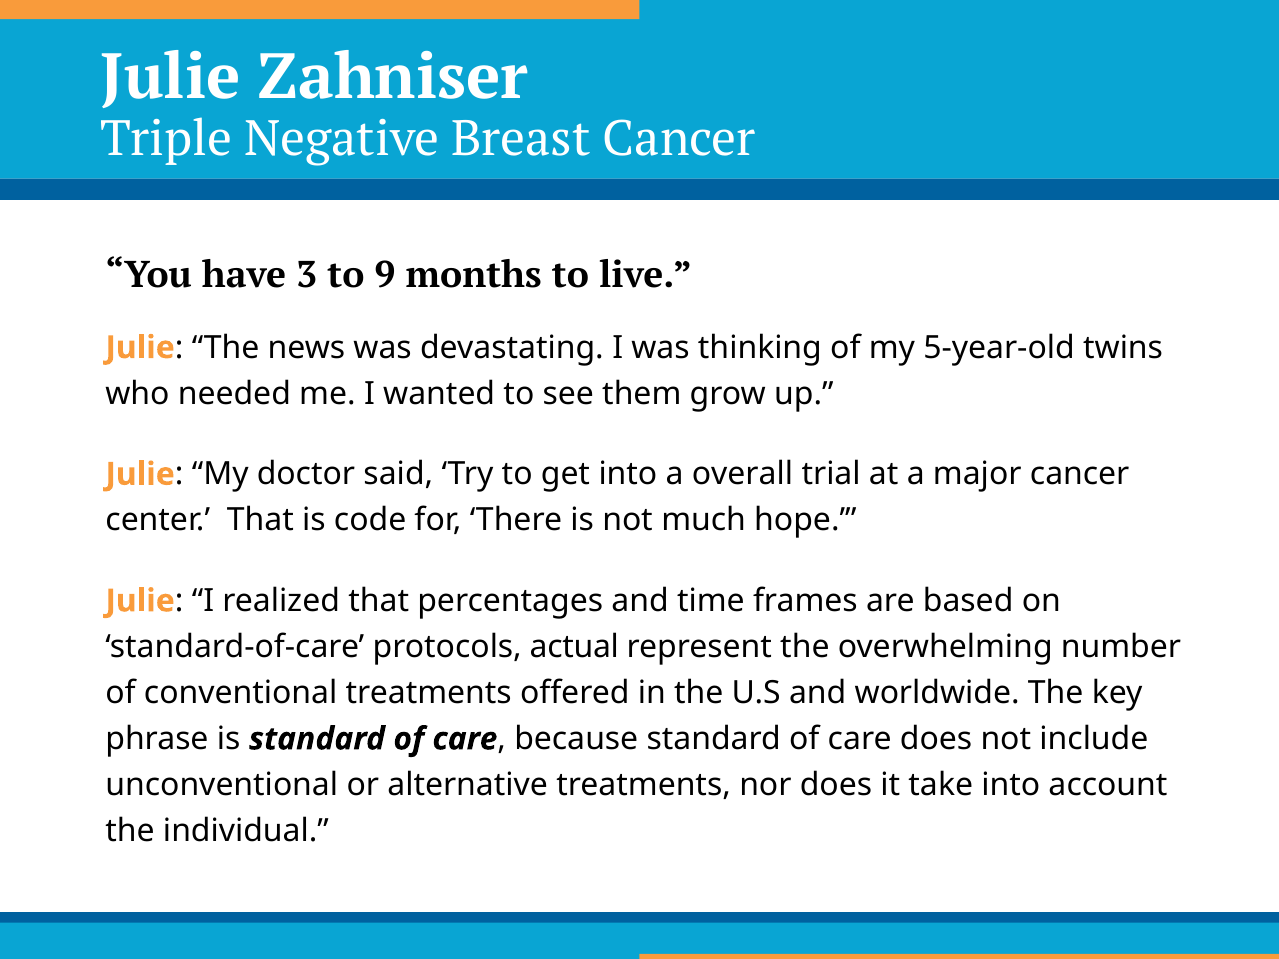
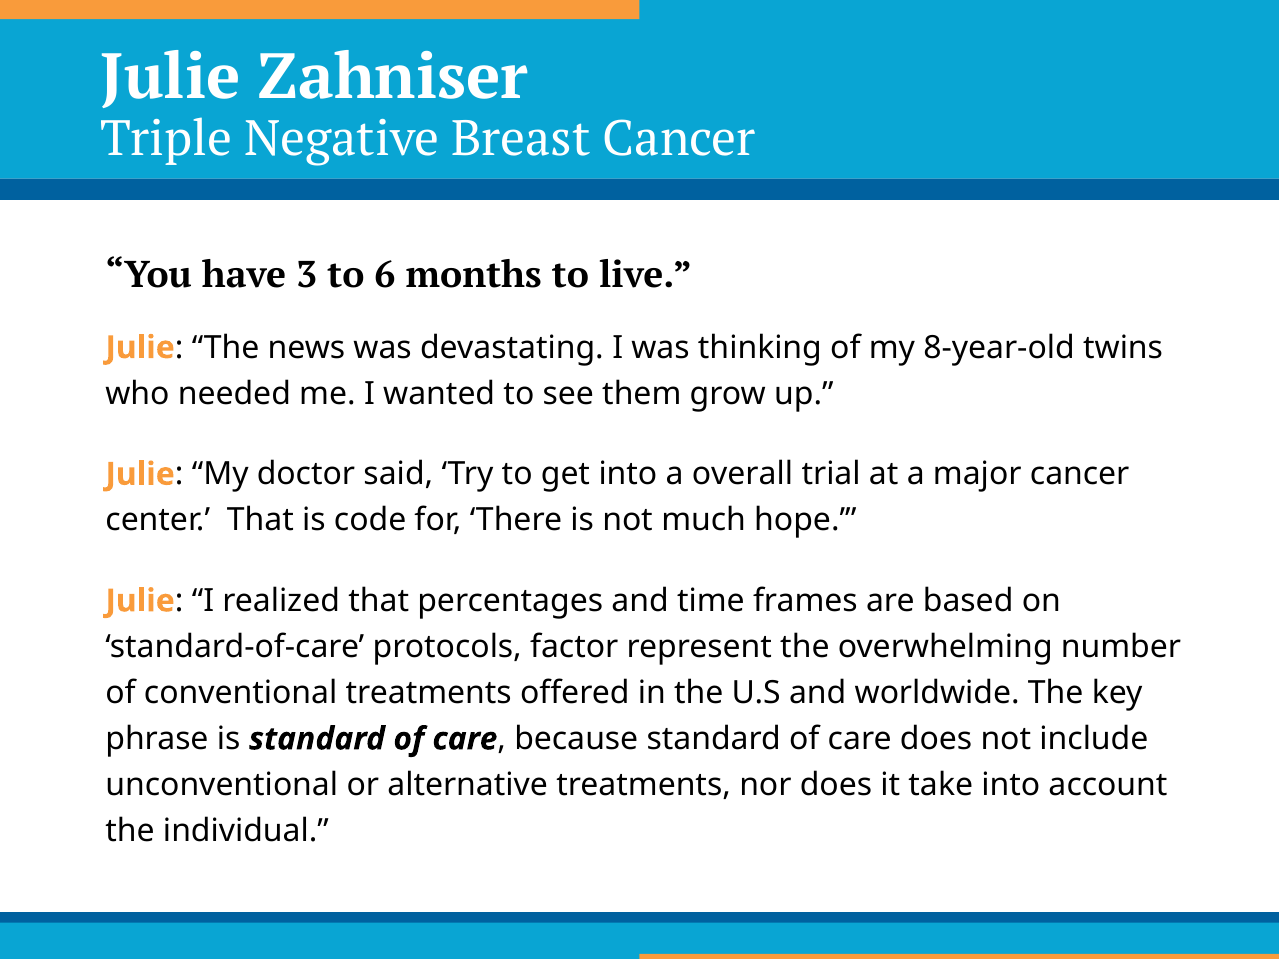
9: 9 -> 6 (385, 275)
5-year-old: 5-year-old -> 8-year-old (999, 348)
actual: actual -> factor (574, 647)
